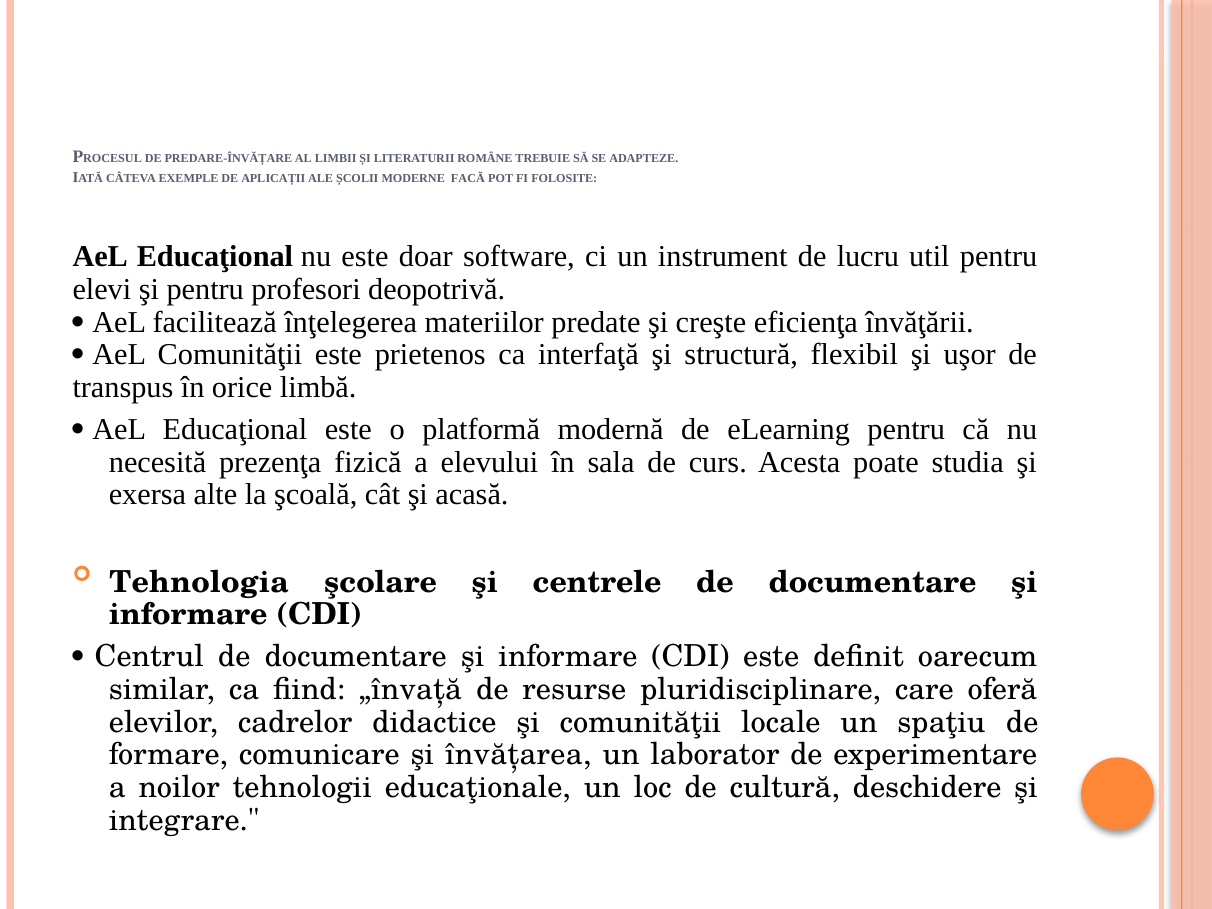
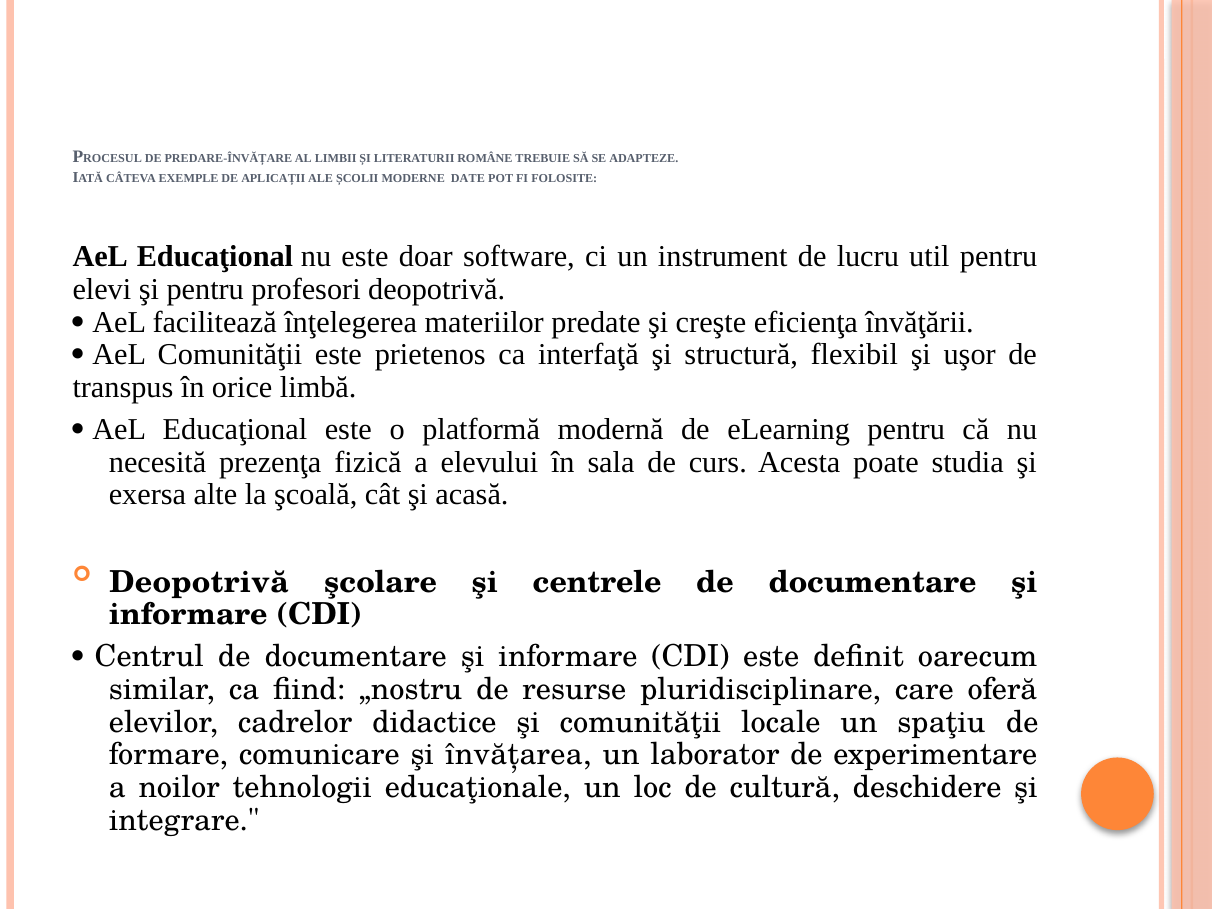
FACĂ: FACĂ -> DATE (468, 178)
Tehnologia: Tehnologia -> Deopotrivă (199, 582)
„învaţă: „învaţă -> „nostru (411, 689)
